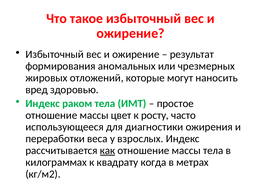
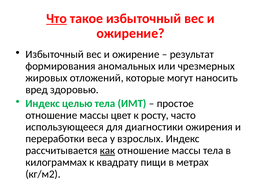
Что underline: none -> present (57, 19)
раком: раком -> целью (77, 103)
когда: когда -> пищи (153, 162)
